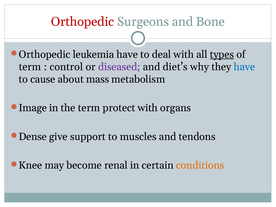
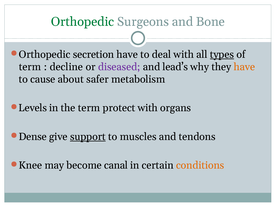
Orthopedic colour: red -> green (82, 22)
leukemia: leukemia -> secretion (93, 54)
control: control -> decline (66, 67)
diet’s: diet’s -> lead’s (175, 67)
have colour: blue -> orange (244, 67)
mass: mass -> safer (98, 79)
Image: Image -> Levels (33, 108)
support underline: none -> present (88, 137)
renal: renal -> canal (116, 165)
